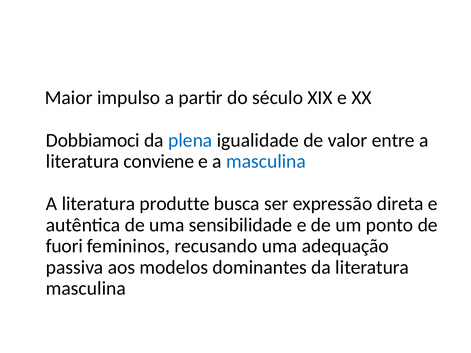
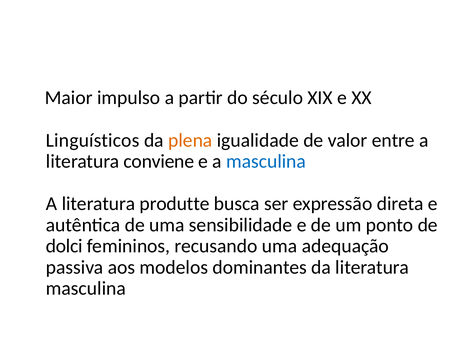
Dobbiamoci: Dobbiamoci -> Linguísticos (93, 140)
plena colour: blue -> orange (190, 140)
fuori: fuori -> dolci (64, 246)
